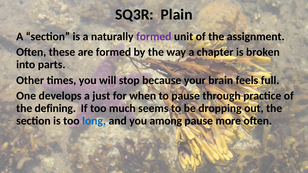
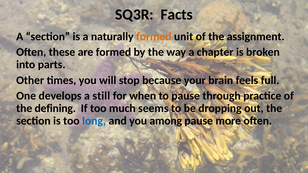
Plain: Plain -> Facts (177, 15)
formed colour: purple -> orange (154, 37)
just: just -> still (101, 96)
